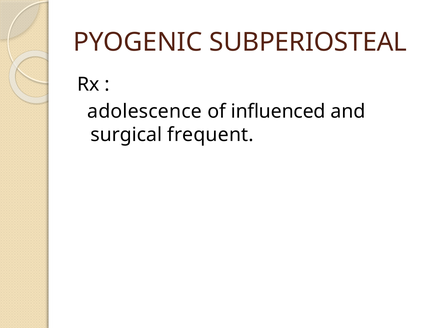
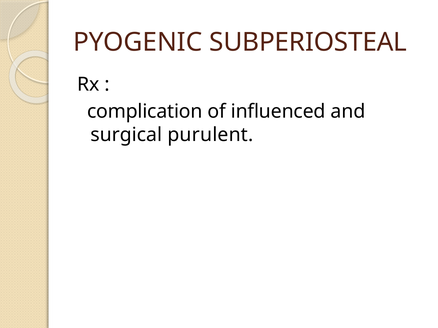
adolescence: adolescence -> complication (145, 112)
frequent: frequent -> purulent (210, 135)
